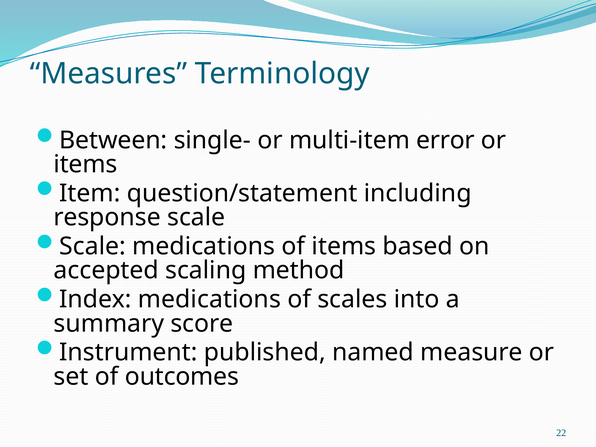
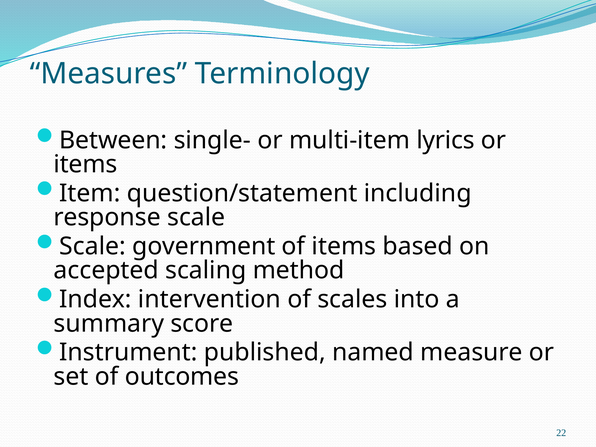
error: error -> lyrics (446, 140)
Scale medications: medications -> government (204, 246)
Index medications: medications -> intervention (209, 299)
